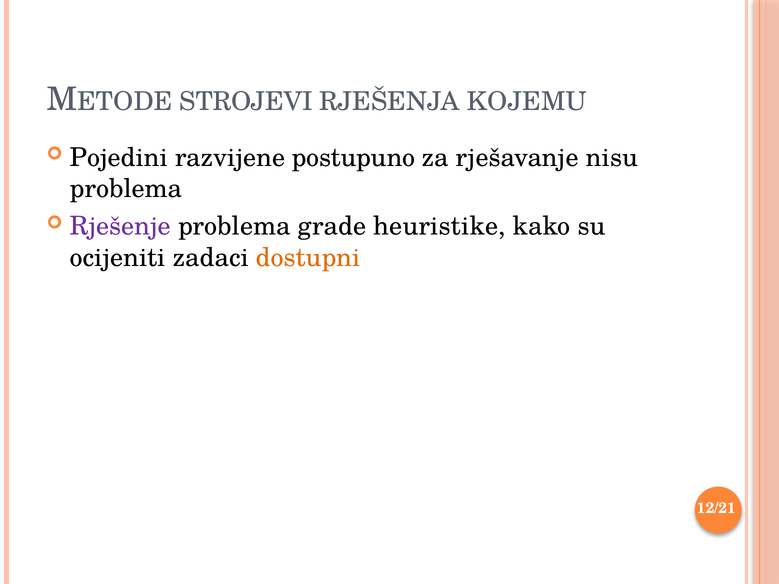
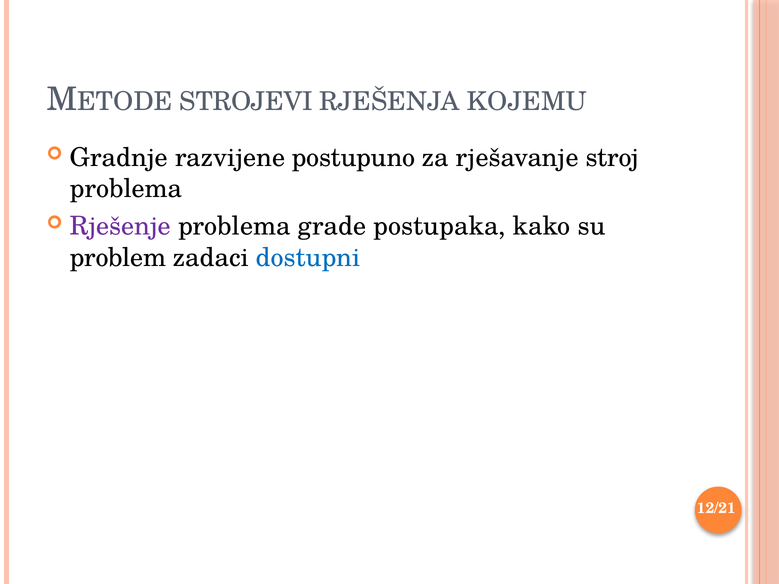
Pojedini: Pojedini -> Gradnje (119, 158)
nisu: nisu -> stroj (612, 158)
heuristike: heuristike -> postupaka (439, 226)
ocijeniti: ocijeniti -> problem (118, 258)
dostupni colour: orange -> blue (308, 258)
